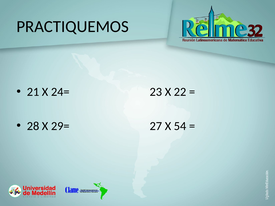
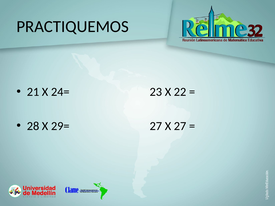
X 54: 54 -> 27 (180, 126)
